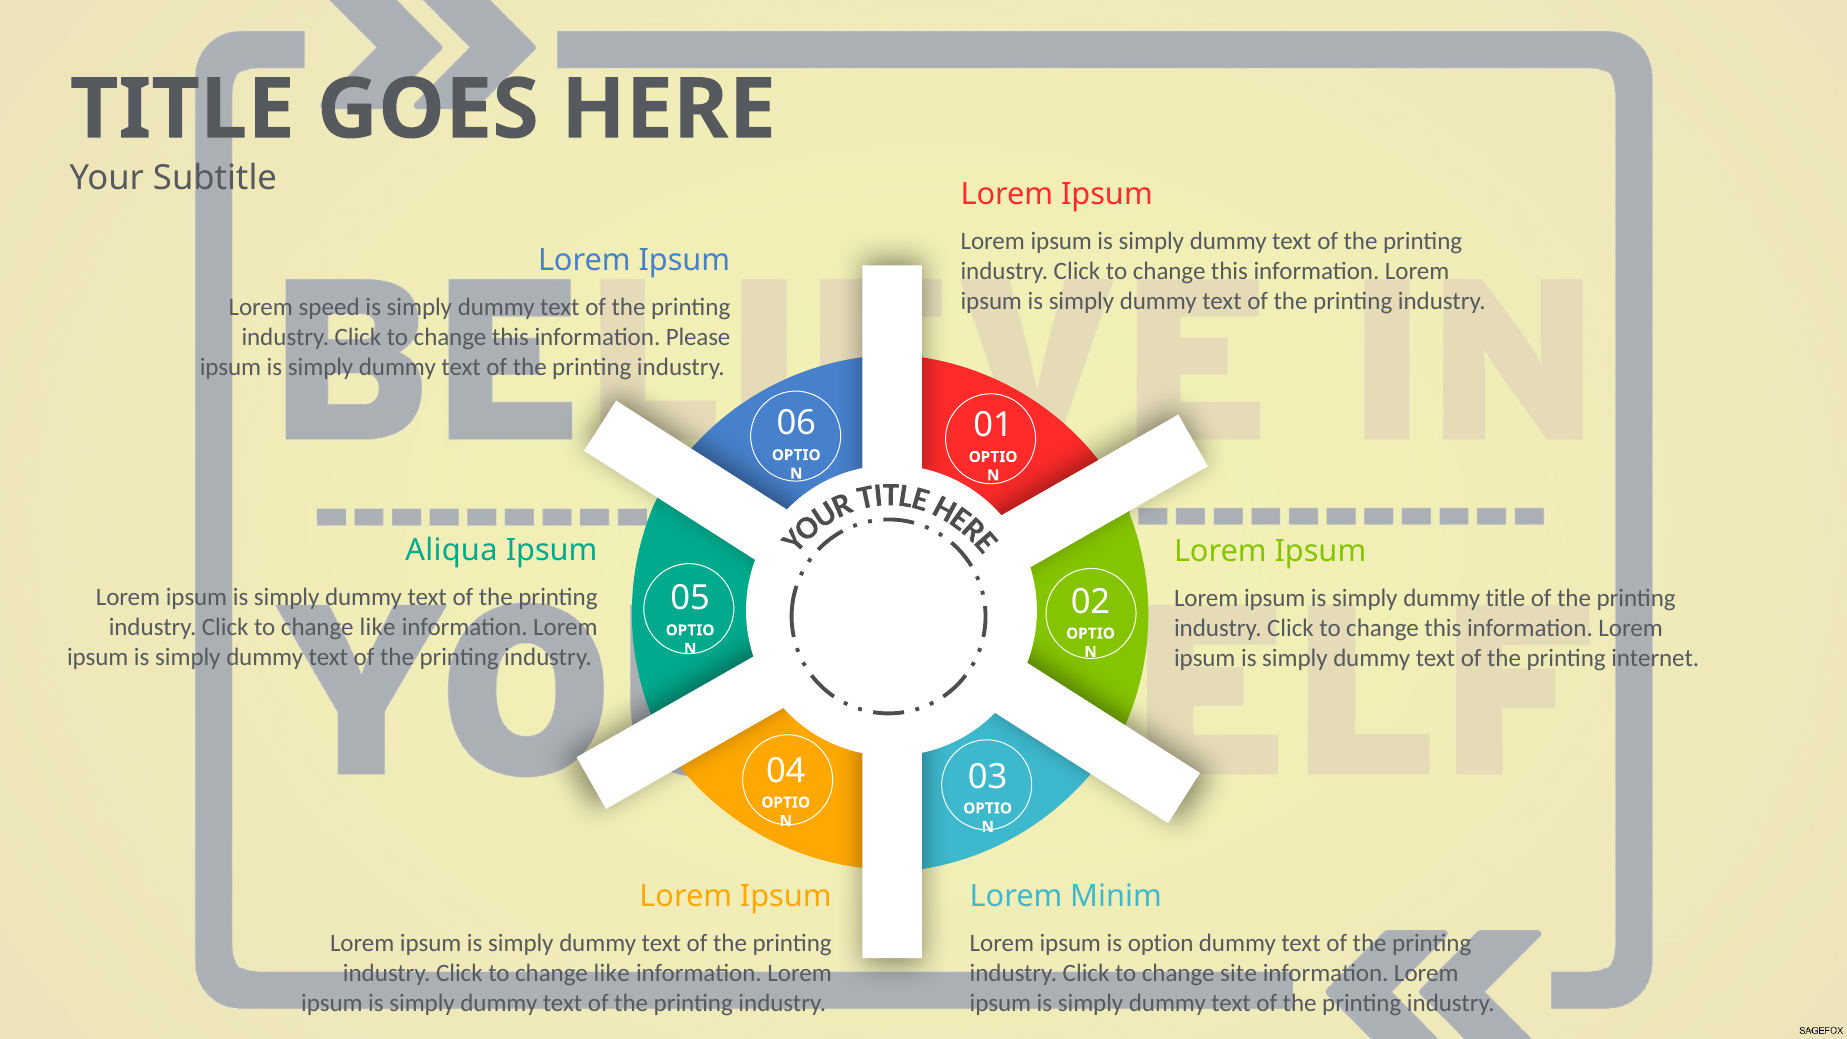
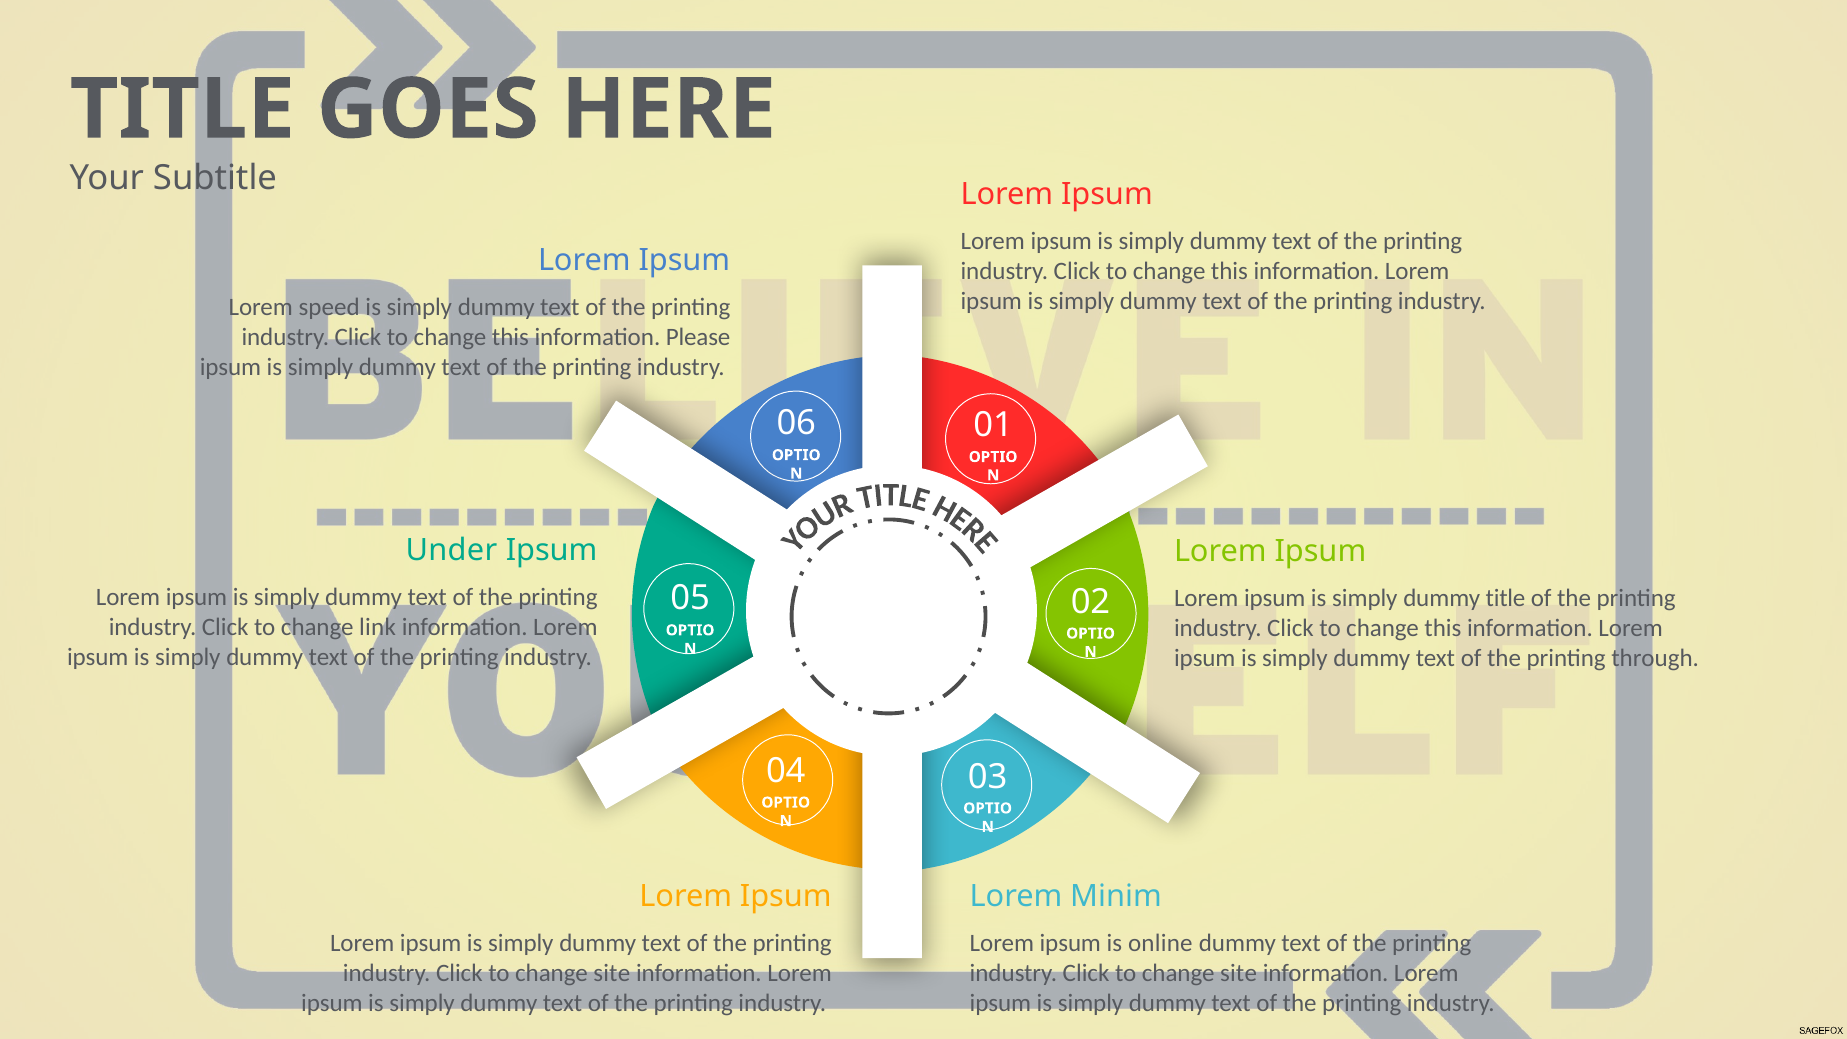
Aliqua: Aliqua -> Under (451, 550)
like: like -> link (378, 627)
internet: internet -> through (1655, 658)
option: option -> online (1160, 943)
like: like -> site (612, 973)
